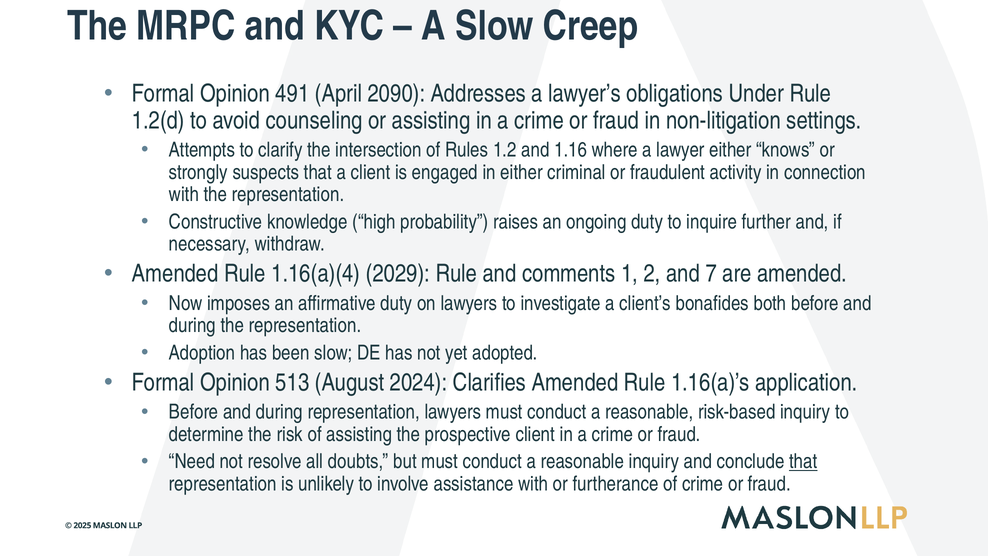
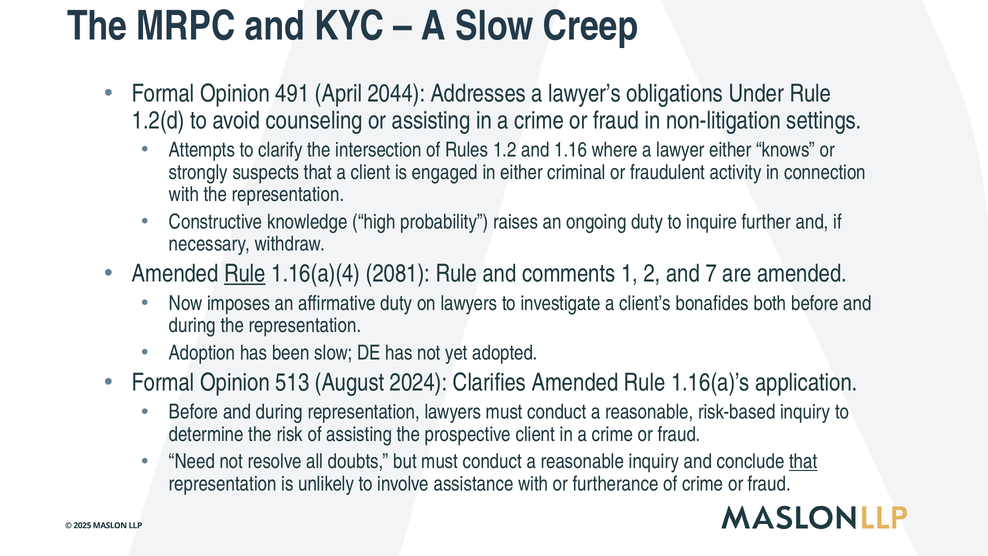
2090: 2090 -> 2044 (396, 94)
Rule underline: none -> present (245, 274)
2029: 2029 -> 2081 (398, 274)
